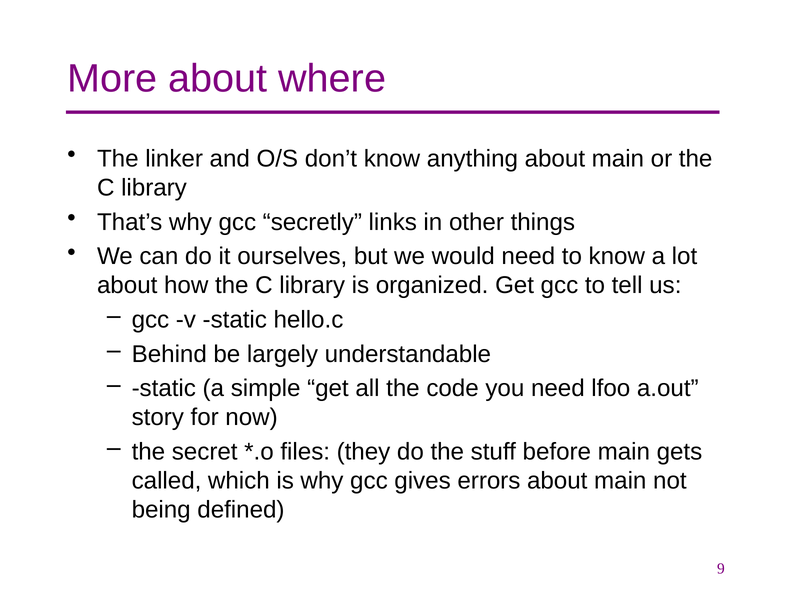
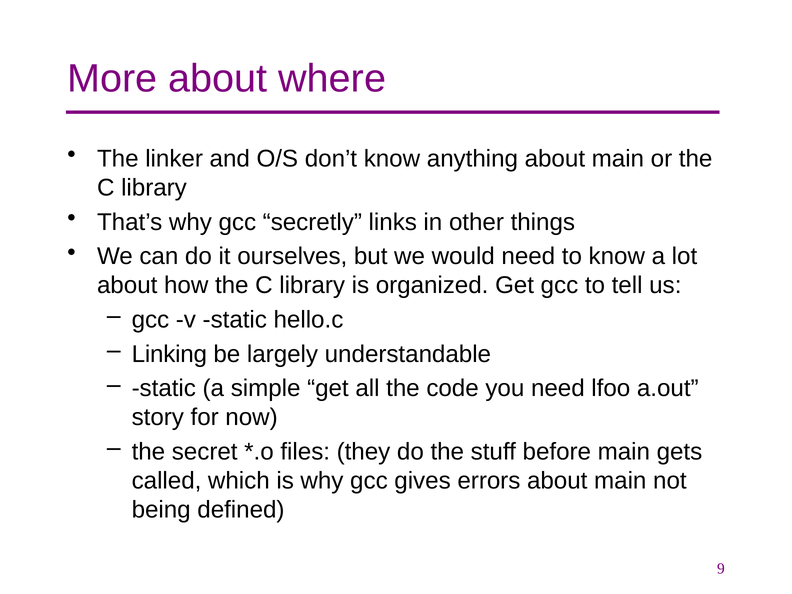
Behind: Behind -> Linking (169, 354)
